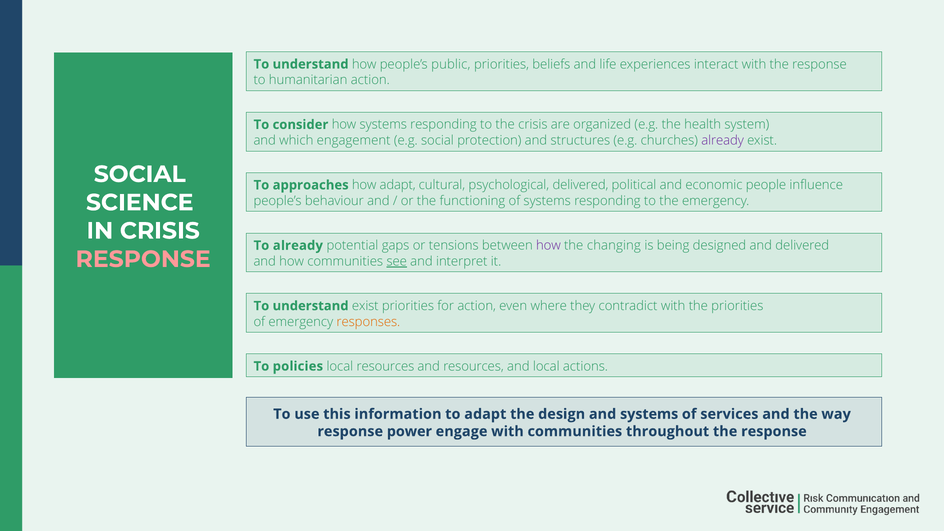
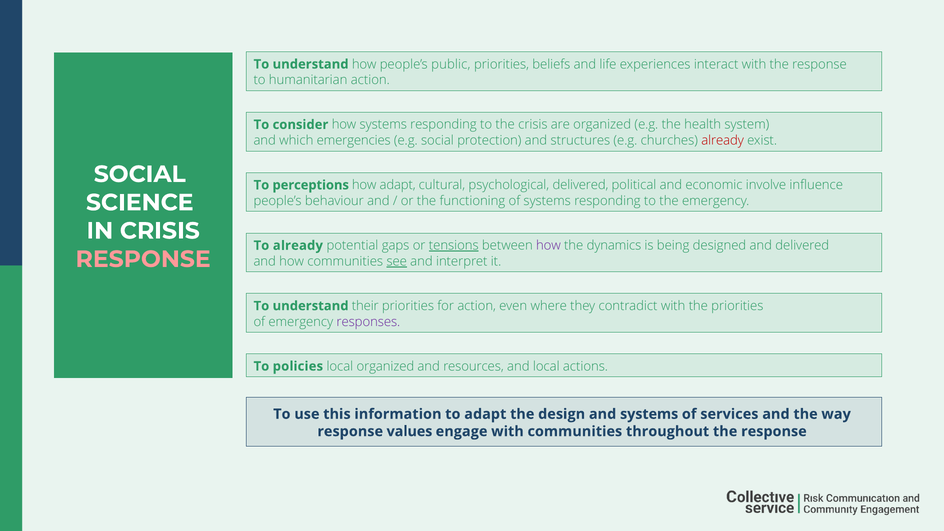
engagement: engagement -> emergencies (354, 140)
already colour: purple -> red (723, 140)
approaches: approaches -> perceptions (311, 185)
people: people -> involve (766, 185)
tensions underline: none -> present (454, 245)
changing: changing -> dynamics (614, 245)
understand exist: exist -> their (365, 306)
responses colour: orange -> purple (368, 322)
local resources: resources -> organized (385, 366)
power: power -> values (409, 431)
